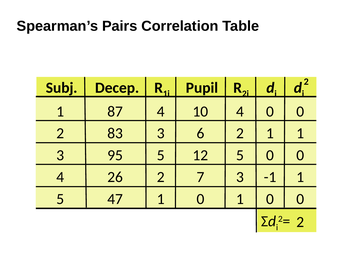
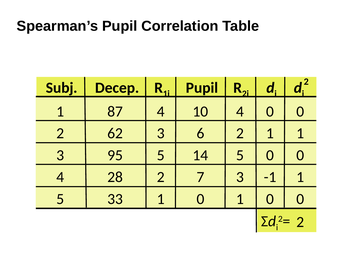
Spearman’s Pairs: Pairs -> Pupil (120, 26)
83: 83 -> 62 (115, 133)
12: 12 -> 14 (200, 155)
26: 26 -> 28 (115, 177)
47: 47 -> 33 (115, 199)
